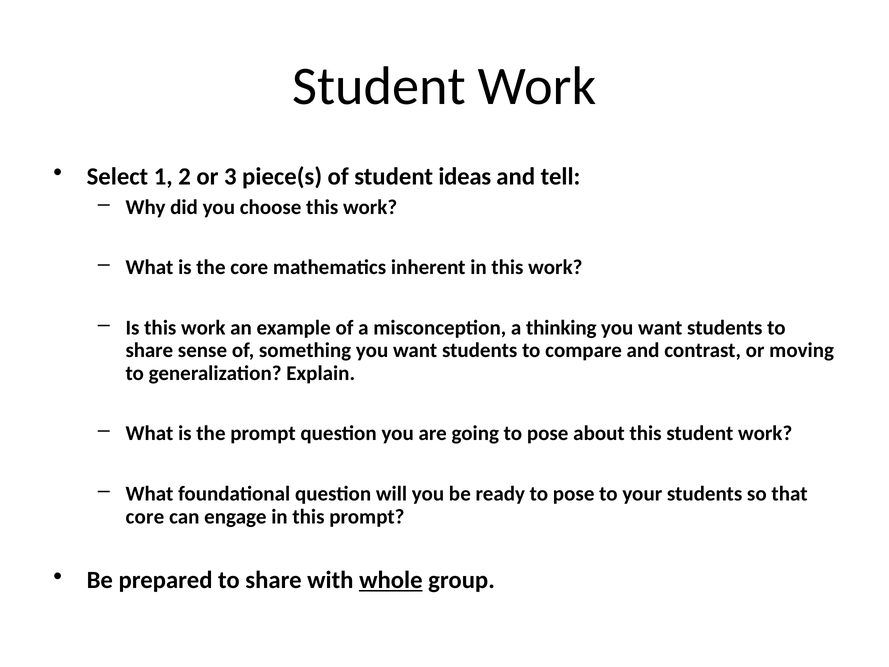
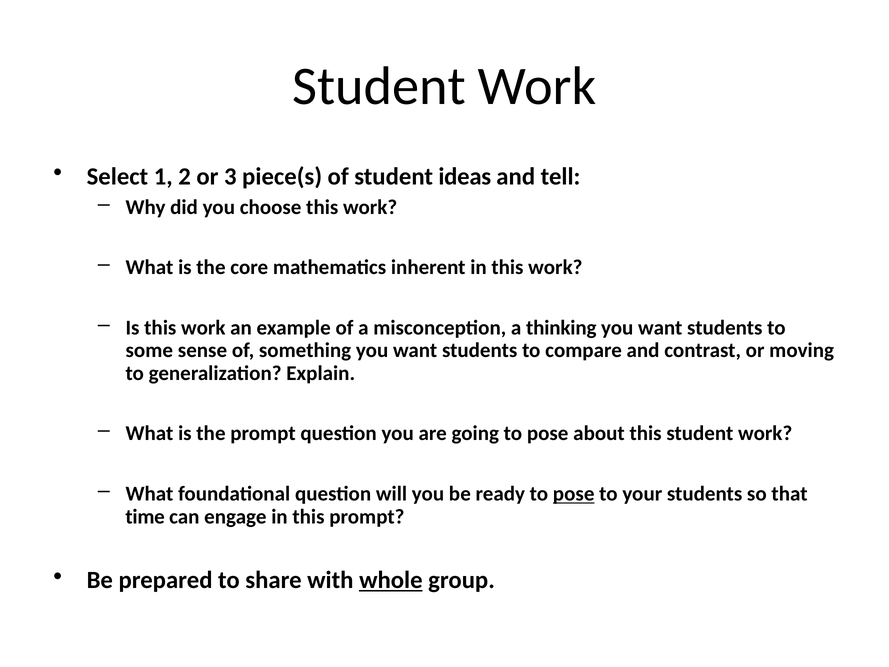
share: share -> some (149, 350)
pose underline: none -> present (574, 494)
core: core -> time (145, 516)
